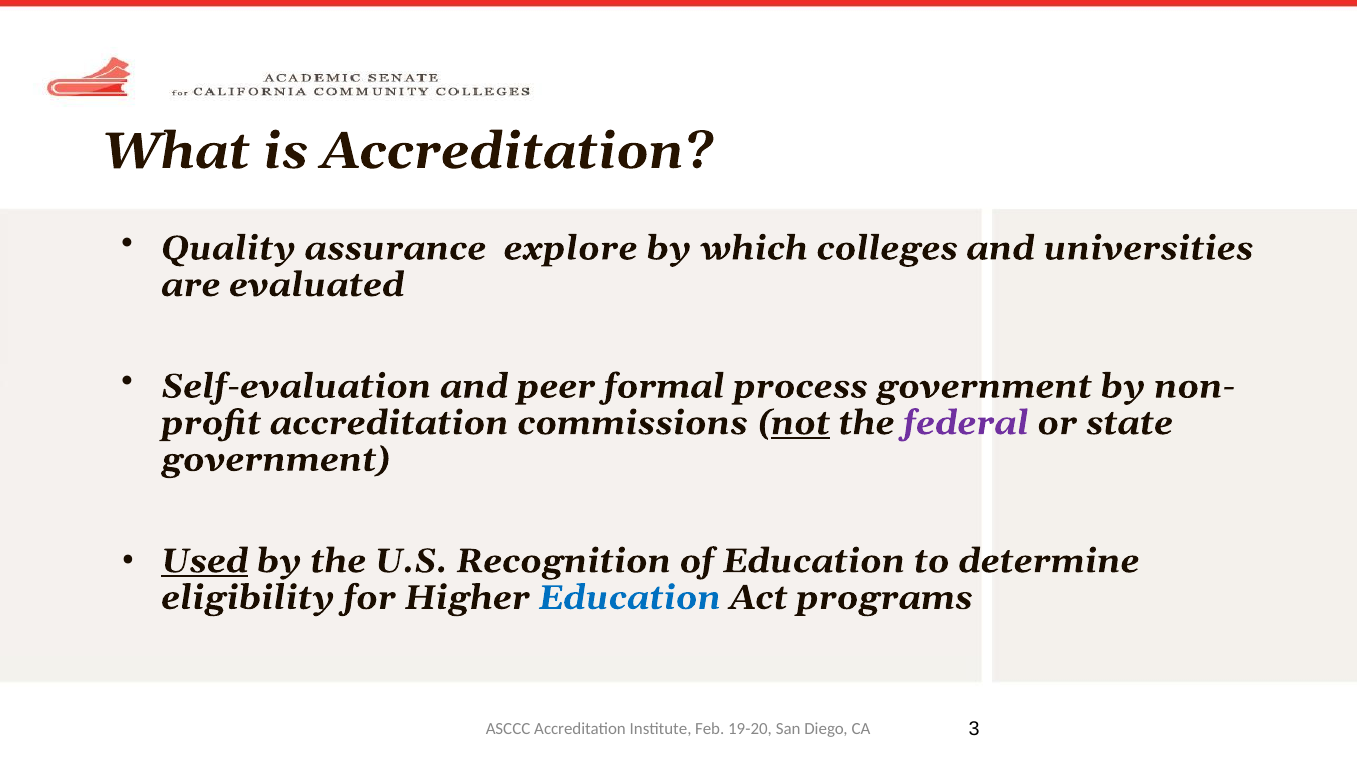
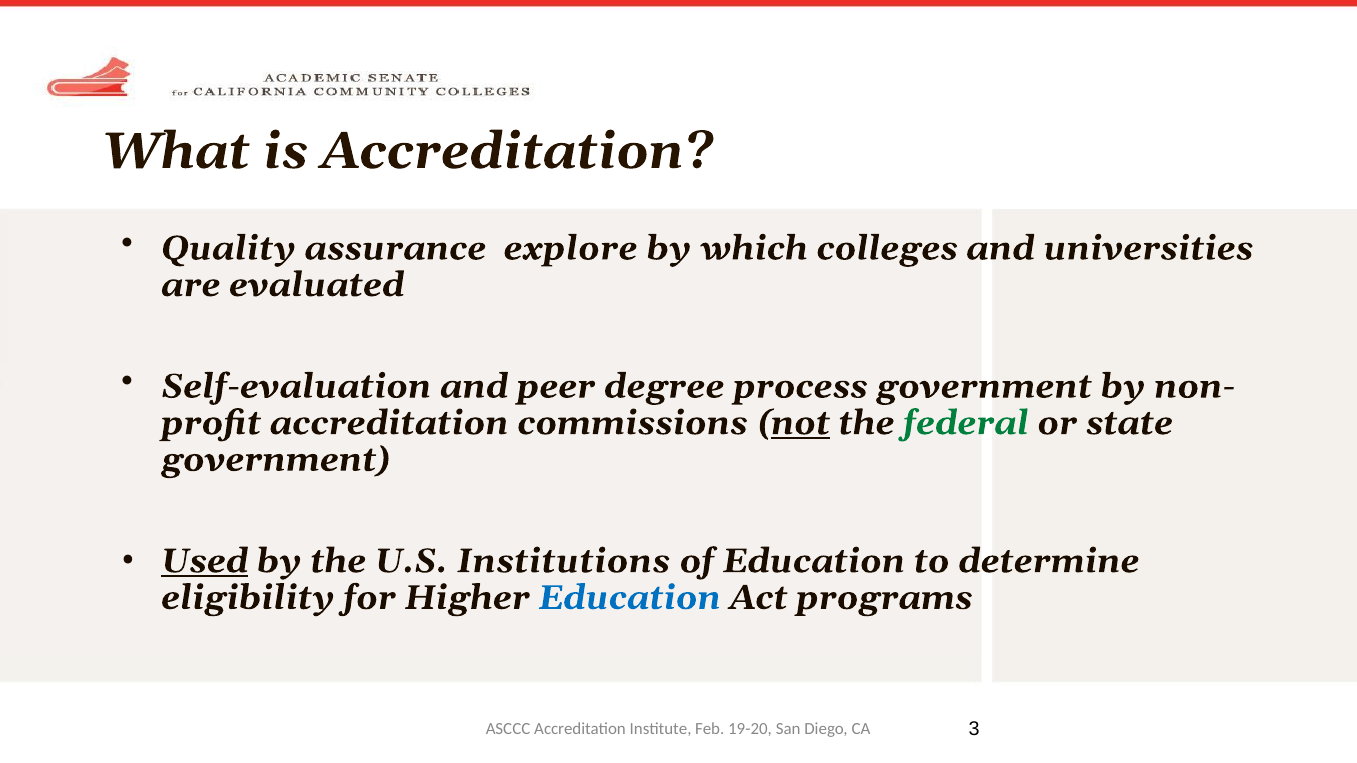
formal: formal -> degree (664, 386)
federal colour: purple -> green (966, 423)
Recognition: Recognition -> Institutions (563, 561)
